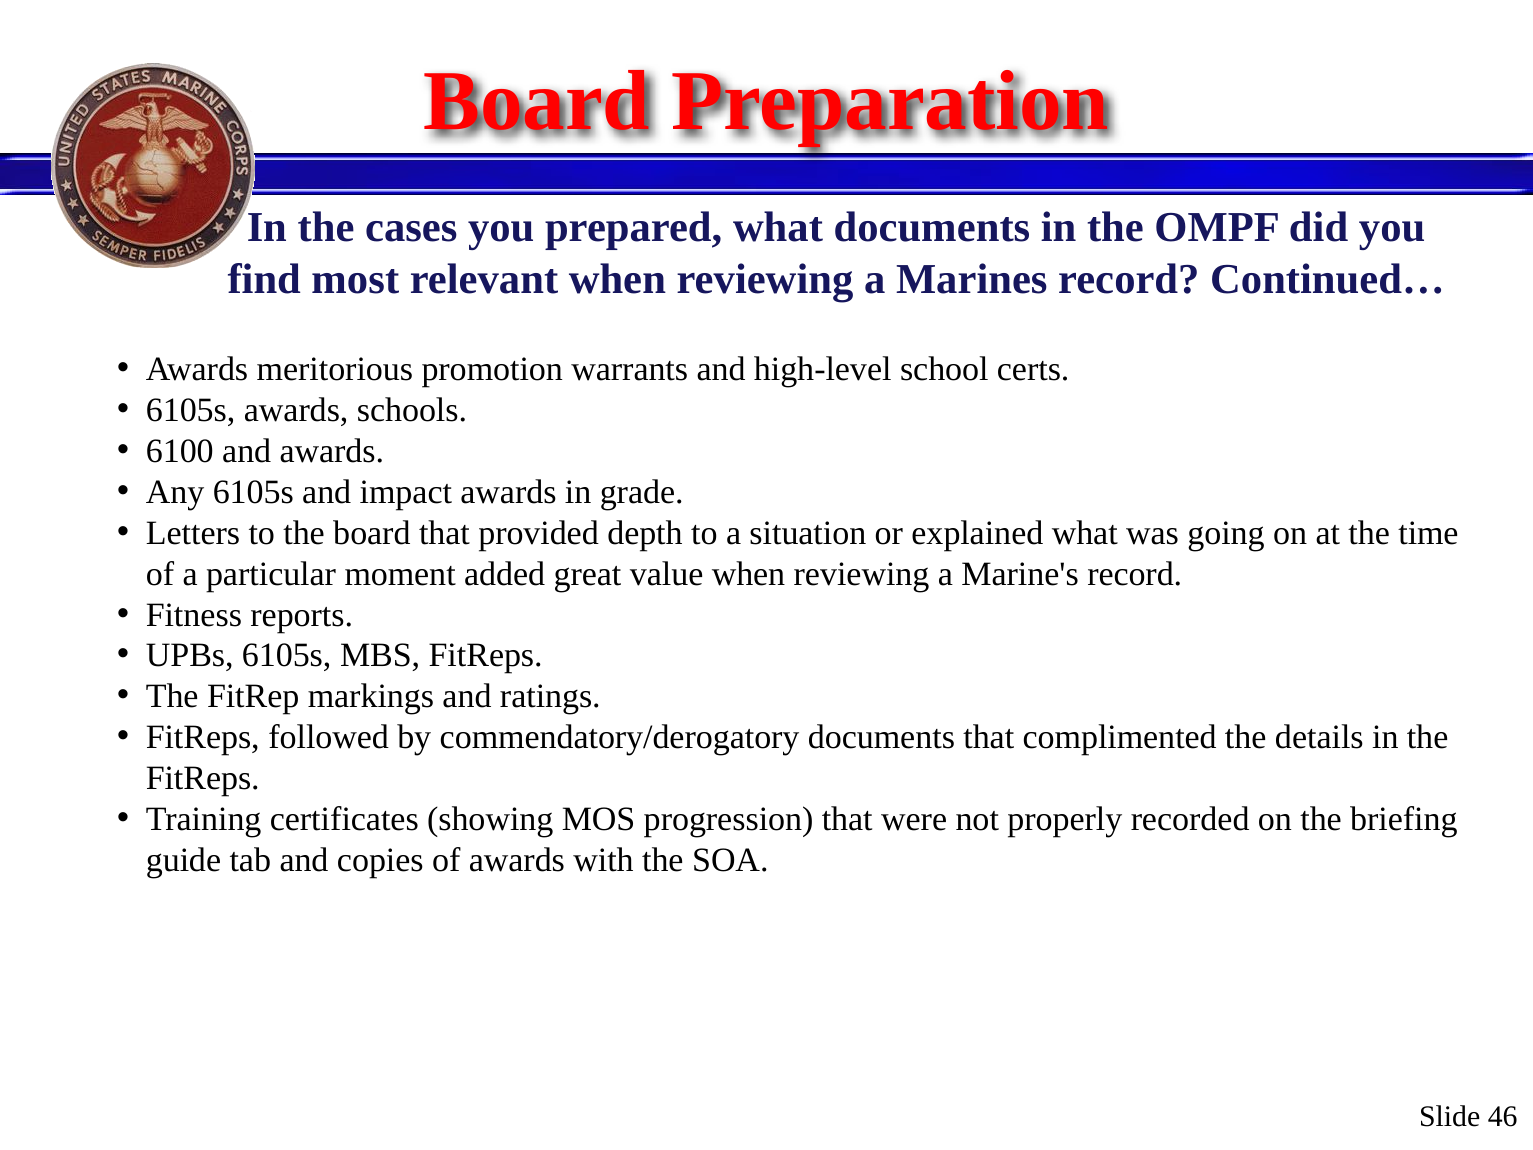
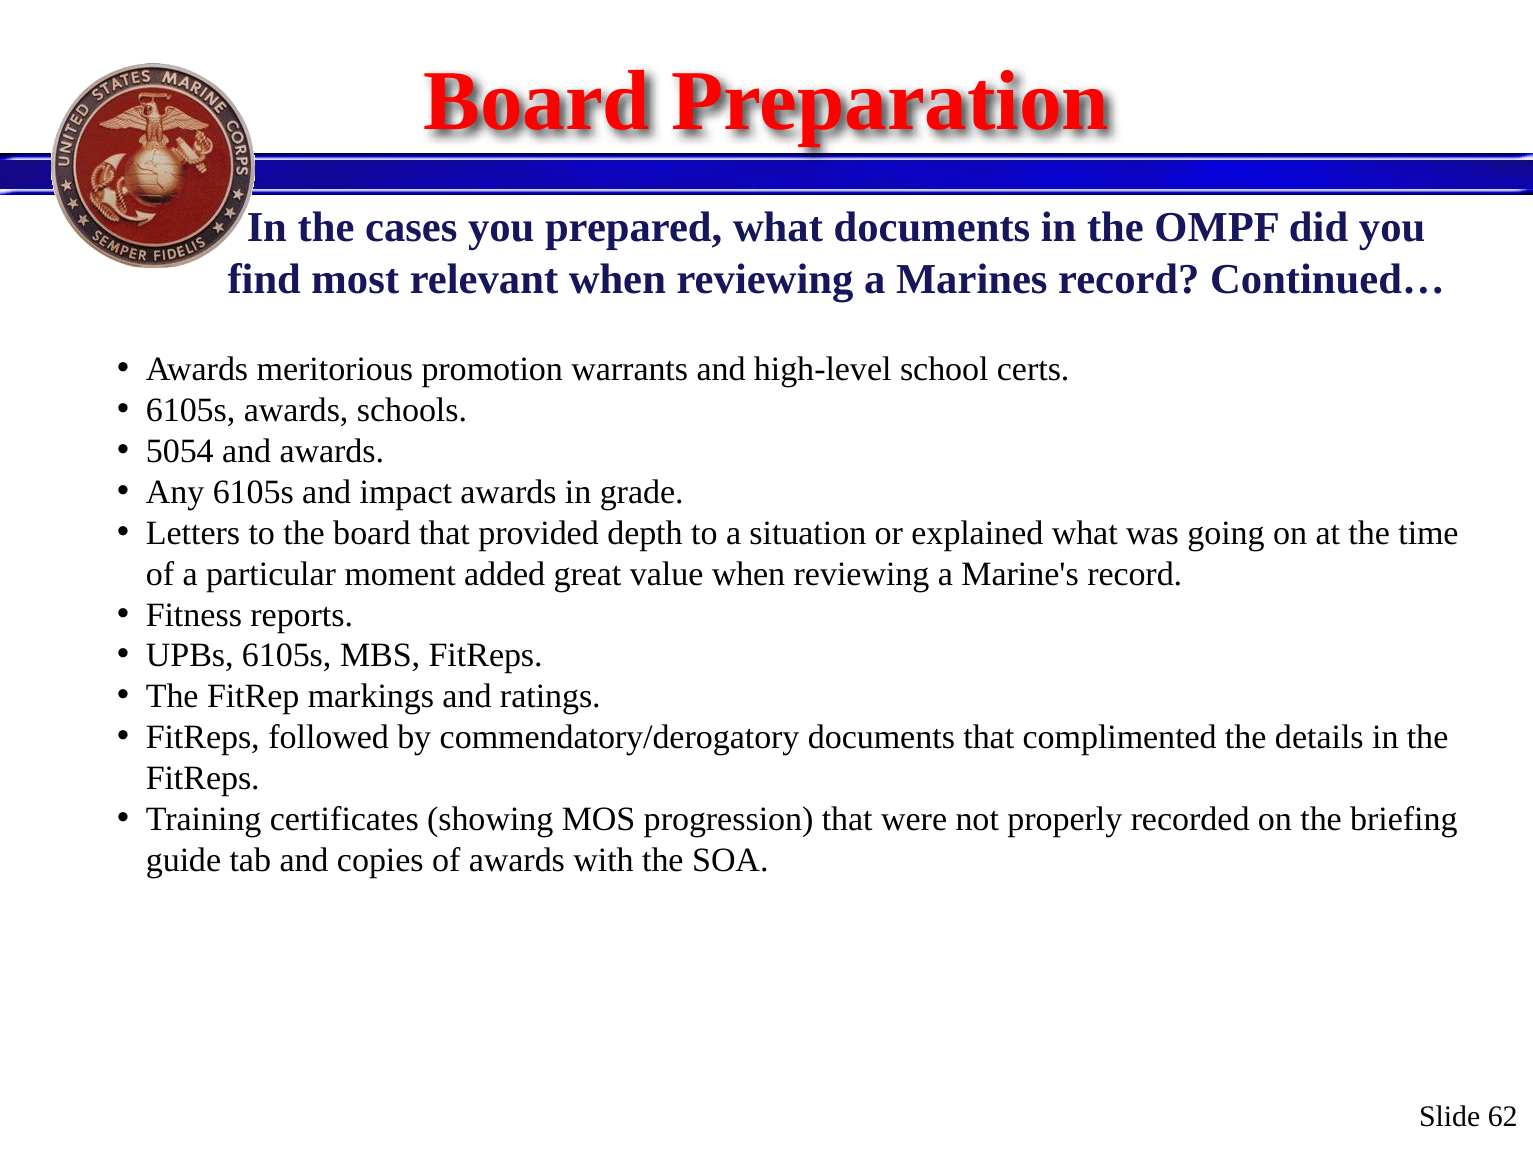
6100: 6100 -> 5054 (180, 451)
46: 46 -> 62 (1503, 1117)
